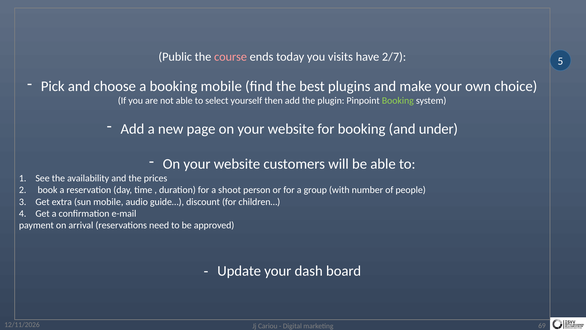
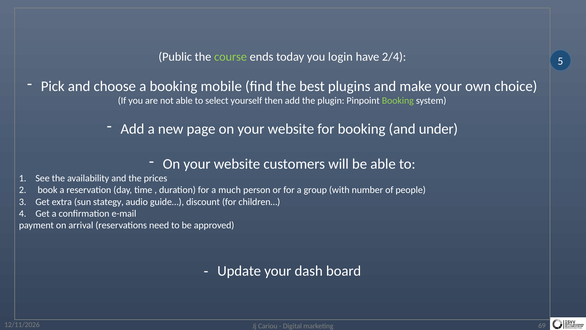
course colour: pink -> light green (231, 57)
visits: visits -> login (340, 57)
2/7: 2/7 -> 2/4 (394, 57)
shoot: shoot -> much (230, 190)
sun mobile: mobile -> stategy (108, 202)
